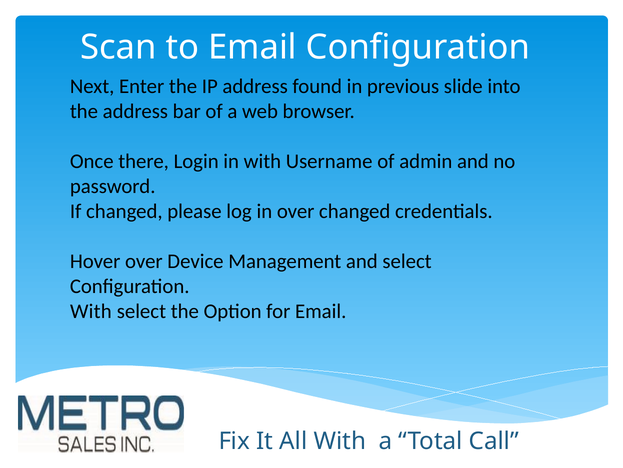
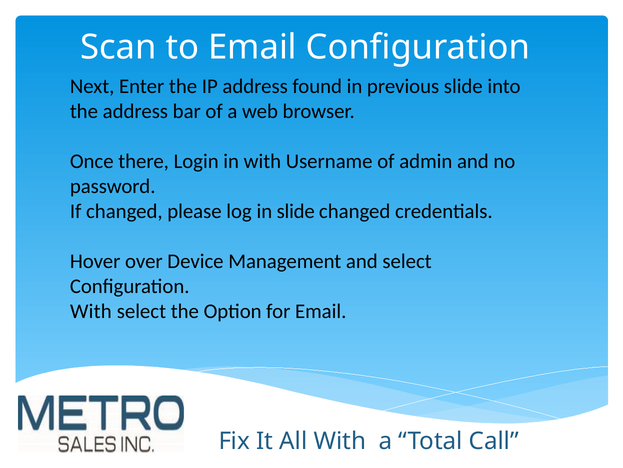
in over: over -> slide (296, 211)
